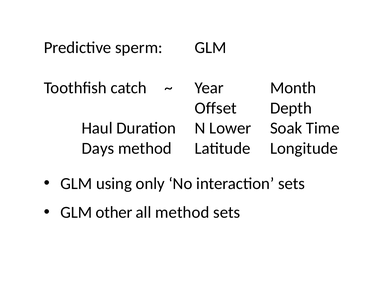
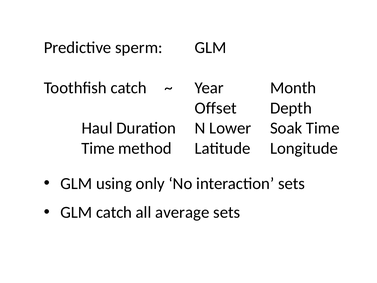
Days: Days -> Time (98, 148)
GLM other: other -> catch (114, 212)
all method: method -> average (182, 212)
